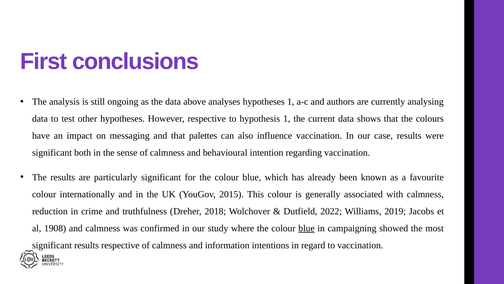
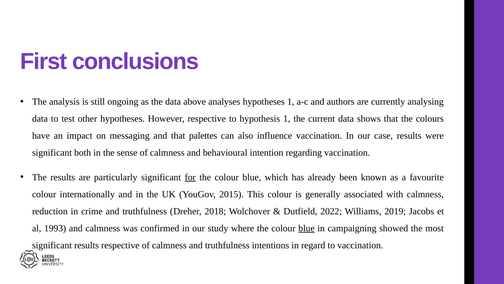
for underline: none -> present (190, 177)
1908: 1908 -> 1993 (55, 228)
calmness and information: information -> truthfulness (227, 245)
